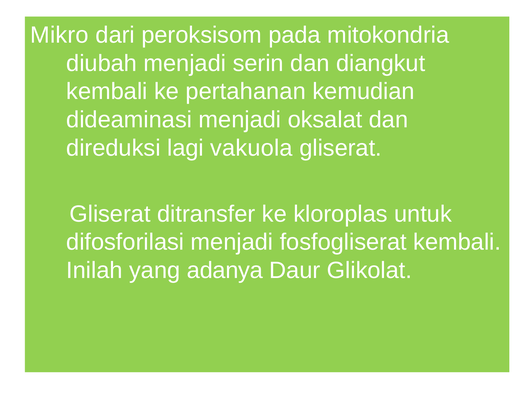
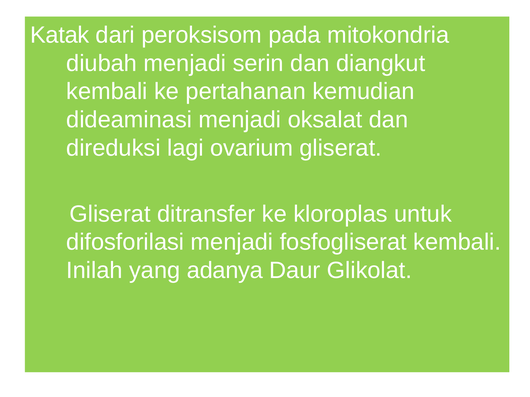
Mikro: Mikro -> Katak (60, 35)
vakuola: vakuola -> ovarium (252, 148)
